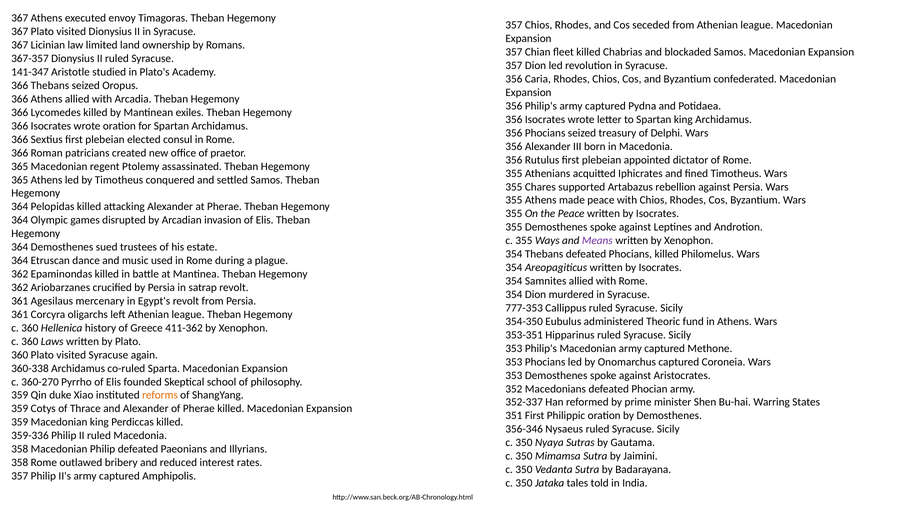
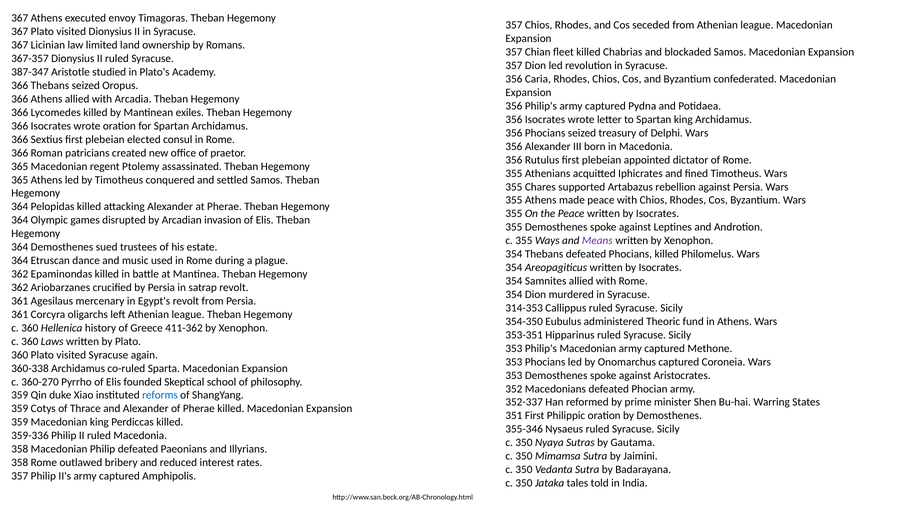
141-347: 141-347 -> 387-347 (30, 72)
777-353: 777-353 -> 314-353 (524, 308)
reforms colour: orange -> blue (160, 395)
356-346: 356-346 -> 355-346 (524, 429)
